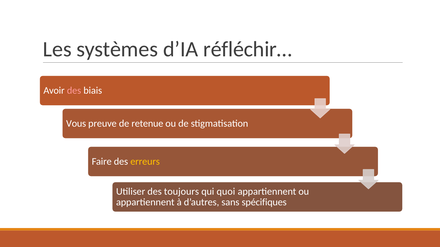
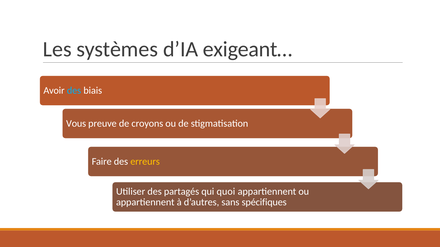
réfléchir…: réfléchir… -> exigeant… (248, 49)
des colour: pink -> light blue (74, 91)
retenue: retenue -> croyons (147, 124)
toujours: toujours -> partagés (182, 192)
